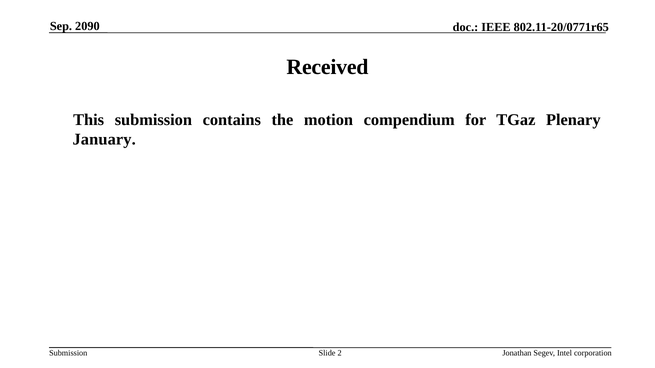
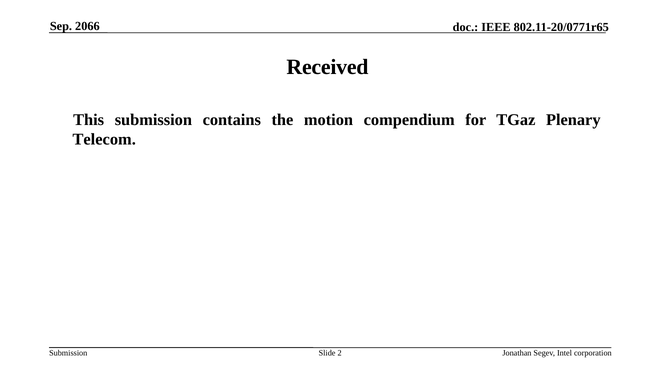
2090: 2090 -> 2066 (87, 26)
January: January -> Telecom (104, 140)
